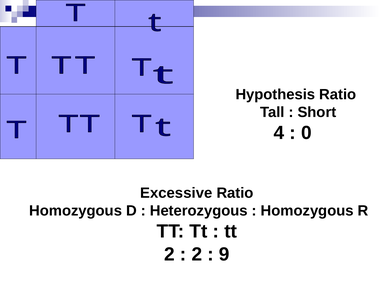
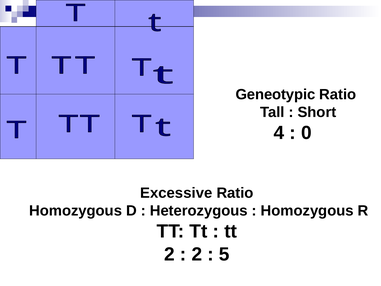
Hypothesis: Hypothesis -> Geneotypic (275, 94)
9: 9 -> 5 (224, 254)
